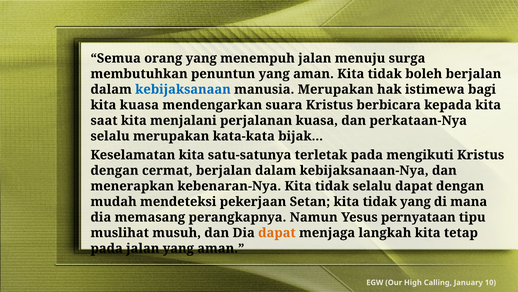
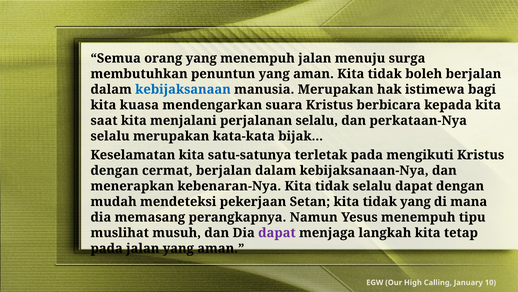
perjalanan kuasa: kuasa -> selalu (317, 120)
Yesus pernyataan: pernyataan -> menempuh (418, 217)
dapat colour: orange -> purple (277, 232)
